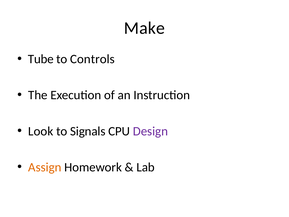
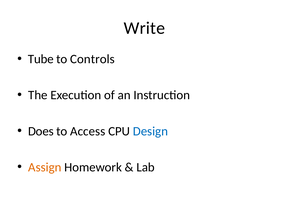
Make: Make -> Write (144, 28)
Look: Look -> Does (41, 131)
Signals: Signals -> Access (88, 131)
Design colour: purple -> blue (150, 131)
